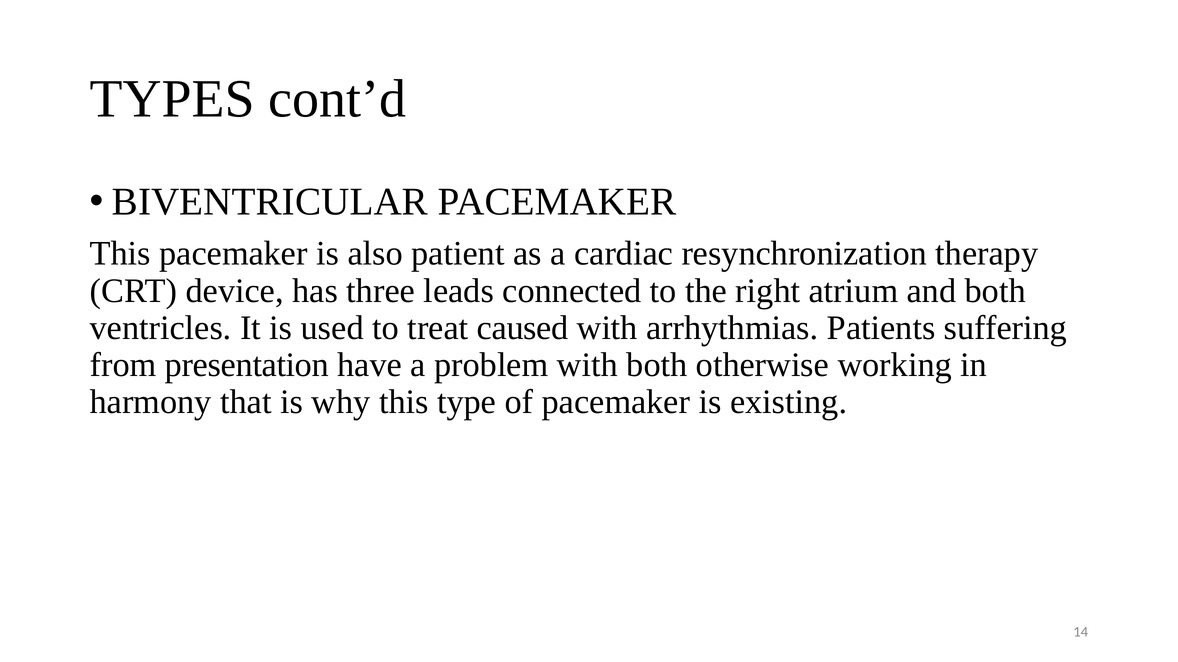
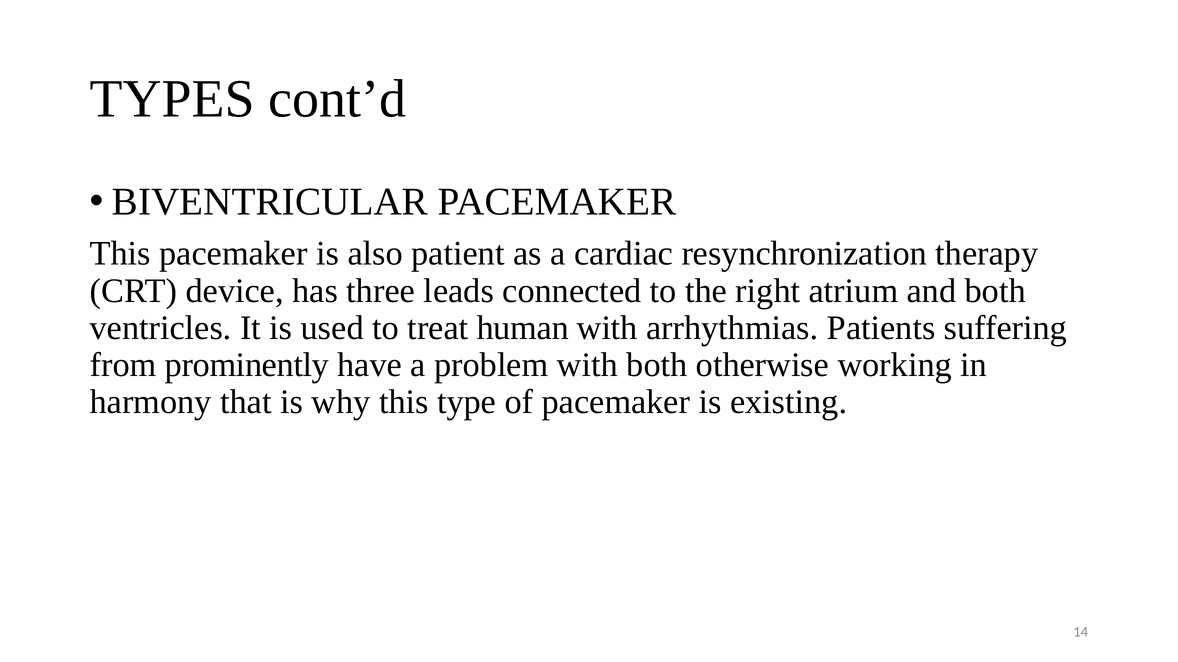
caused: caused -> human (523, 328)
presentation: presentation -> prominently (247, 365)
